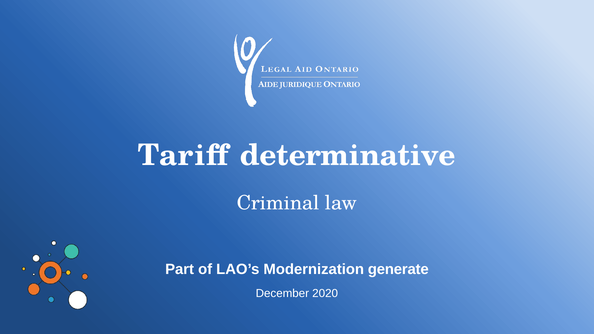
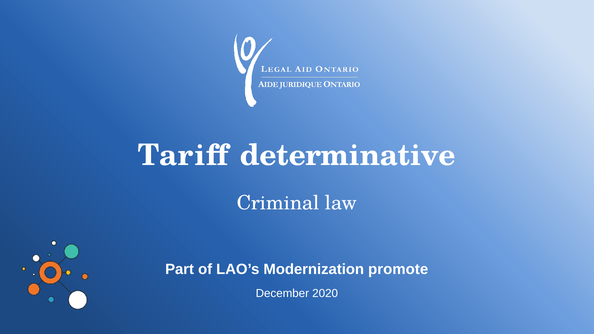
generate: generate -> promote (398, 269)
